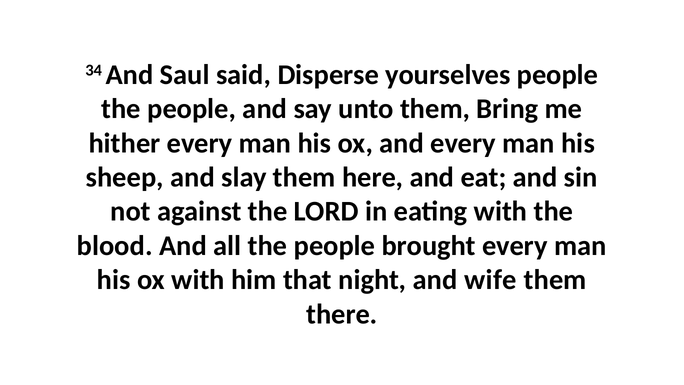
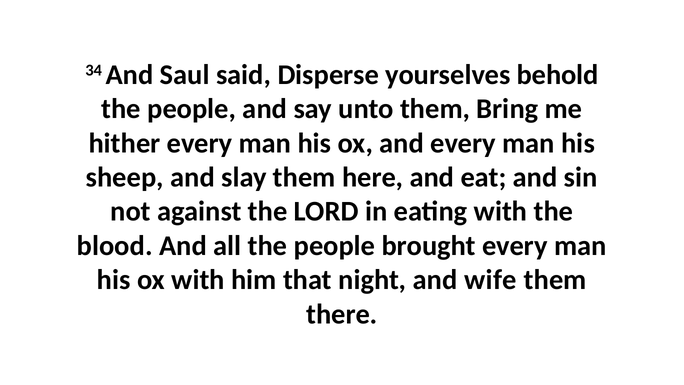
yourselves people: people -> behold (558, 75)
